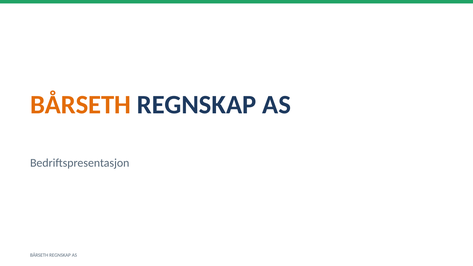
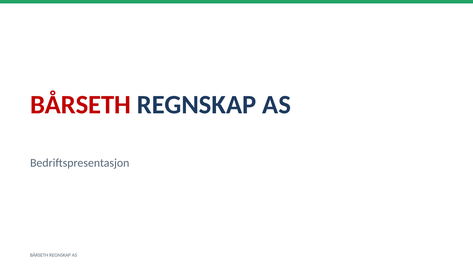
BÅRSETH colour: orange -> red (81, 105)
